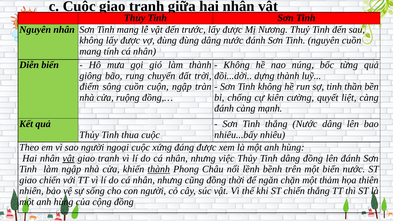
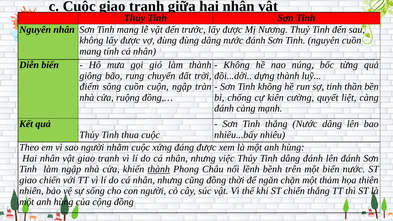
ngoại: ngoại -> nhằm (118, 148)
vật underline: present -> none (69, 158)
dâng đồng: đồng -> đánh (313, 158)
